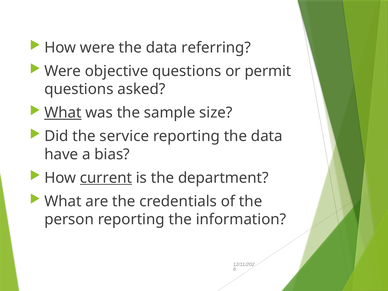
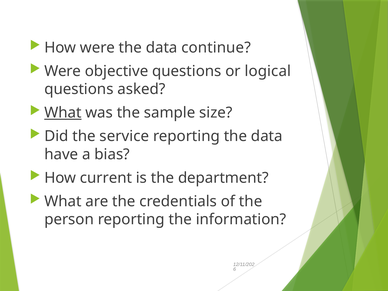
referring: referring -> continue (216, 48)
permit: permit -> logical (268, 71)
current underline: present -> none (106, 178)
